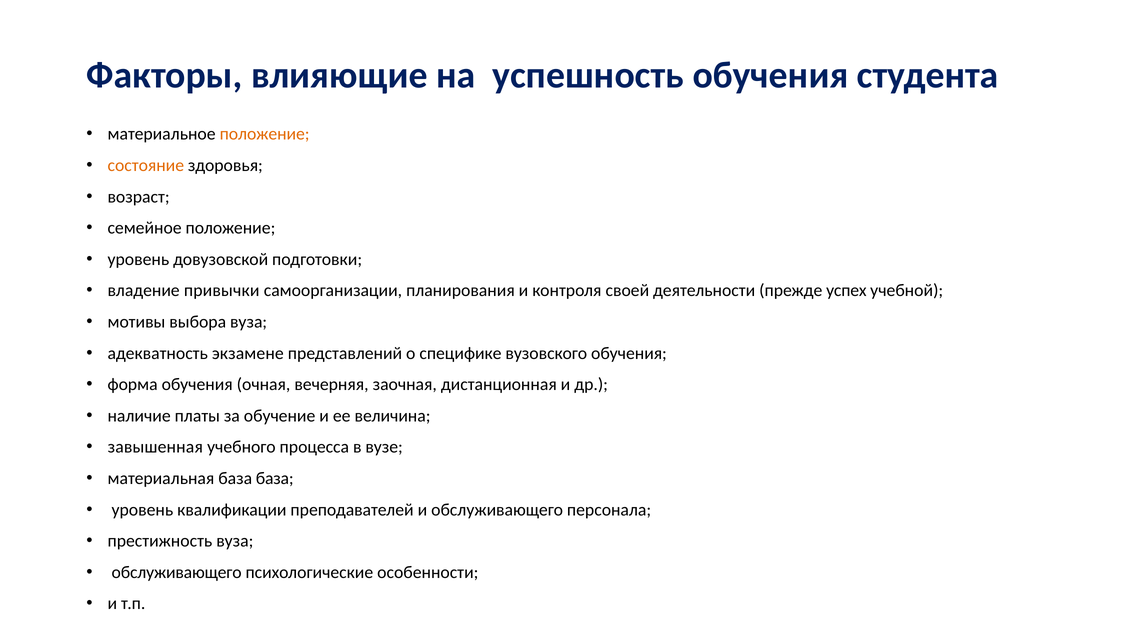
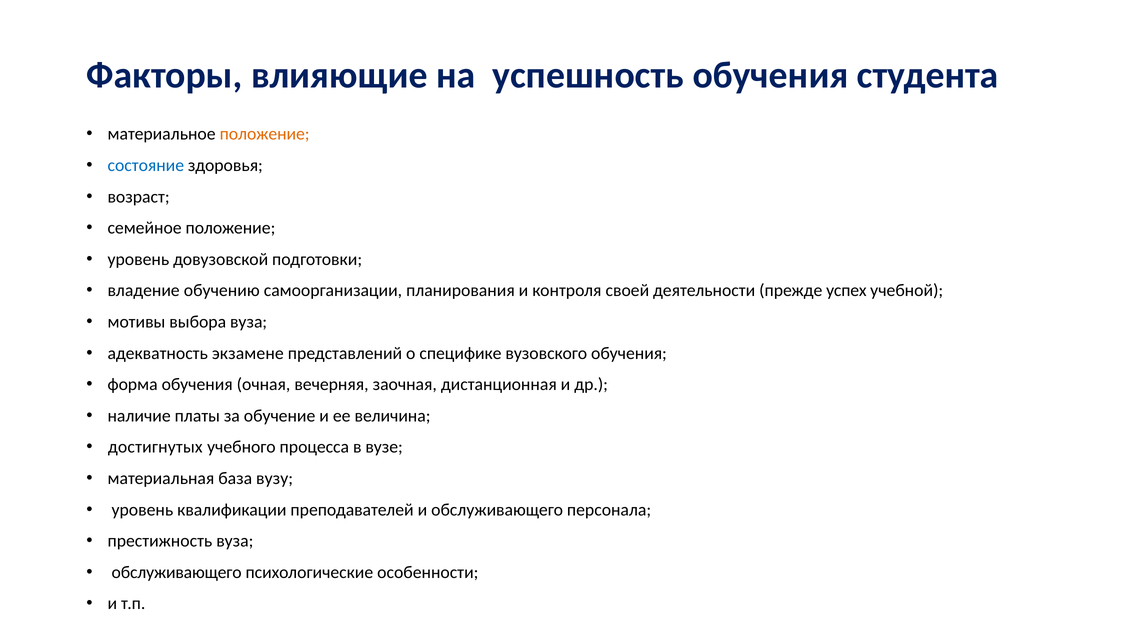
состояние colour: orange -> blue (146, 165)
привычки: привычки -> обучению (222, 291)
завышенная: завышенная -> достигнутых (155, 447)
база база: база -> вузу (275, 479)
